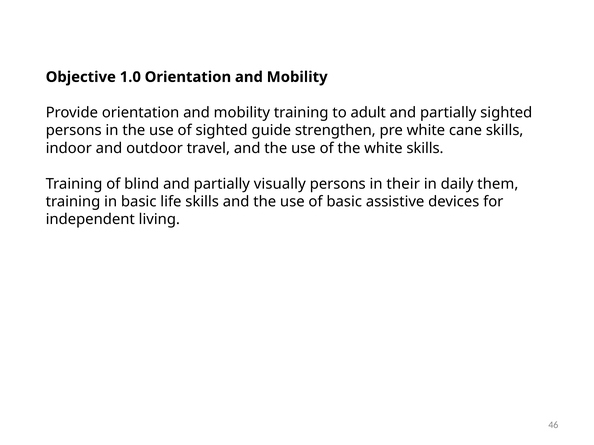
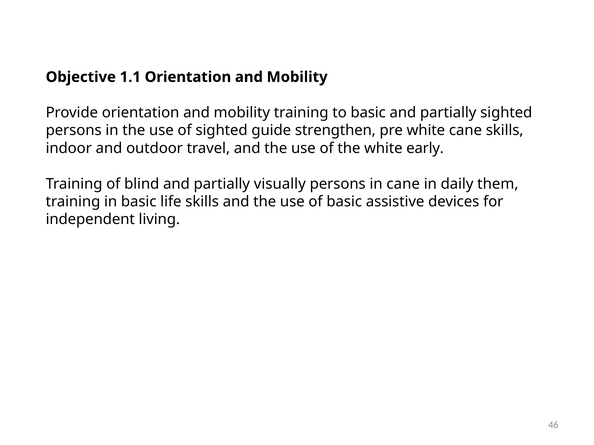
1.0: 1.0 -> 1.1 (130, 77)
to adult: adult -> basic (368, 113)
white skills: skills -> early (425, 148)
in their: their -> cane (403, 184)
